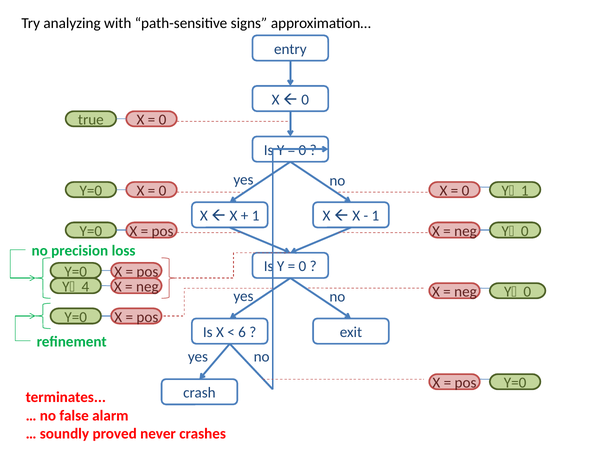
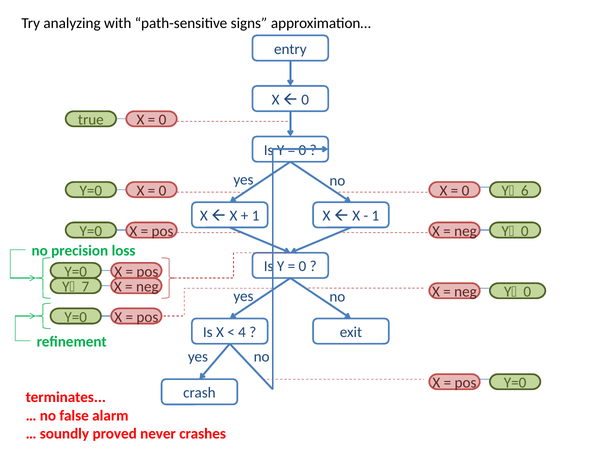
1: 1 -> 6 (525, 190)
4: 4 -> 7 (85, 286)
6: 6 -> 4 (242, 332)
